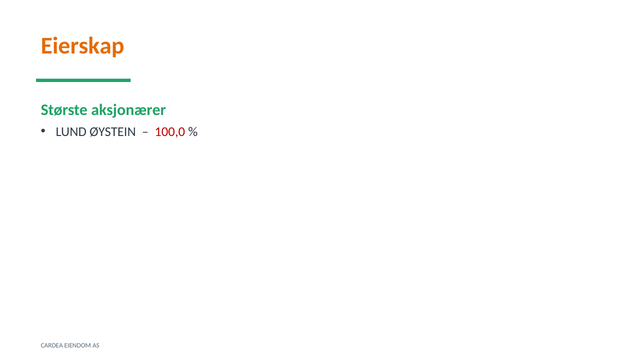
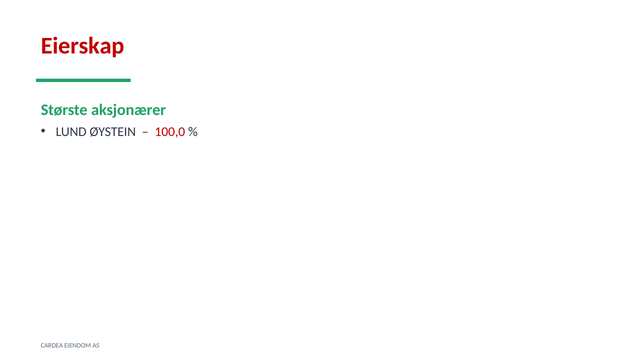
Eierskap colour: orange -> red (83, 46)
